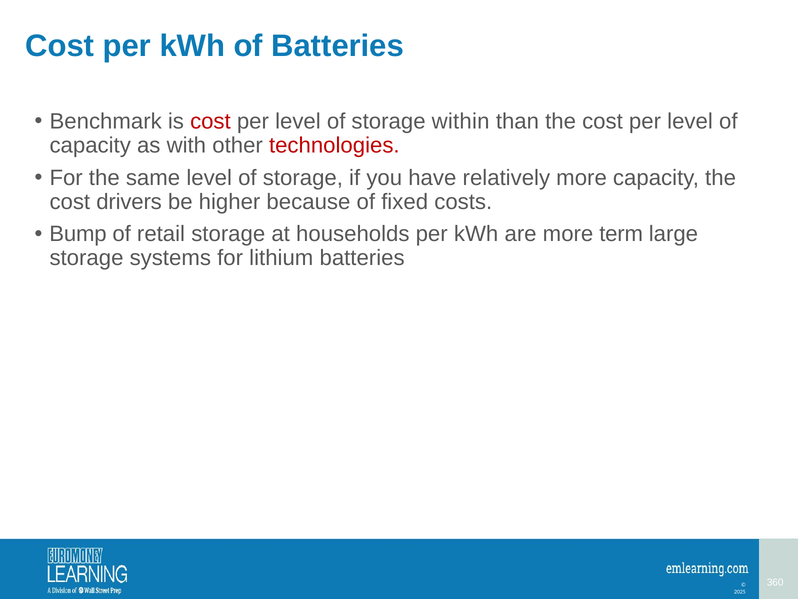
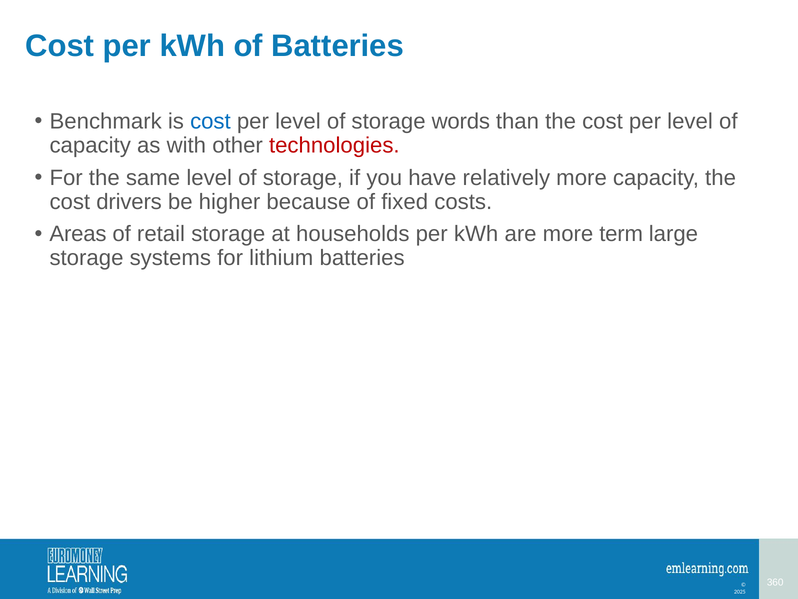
cost colour: red -> blue (210, 121)
within: within -> words (461, 121)
Bump: Bump -> Areas (78, 234)
